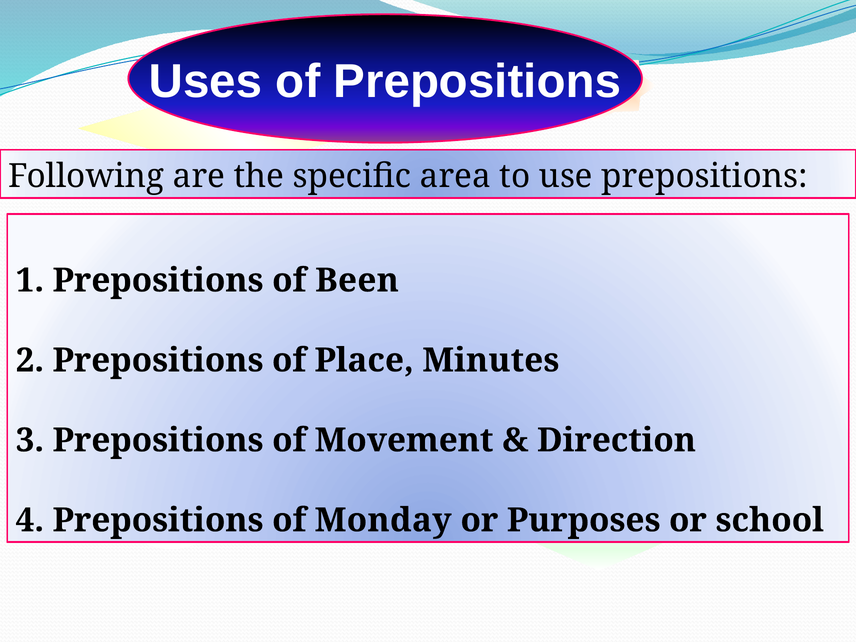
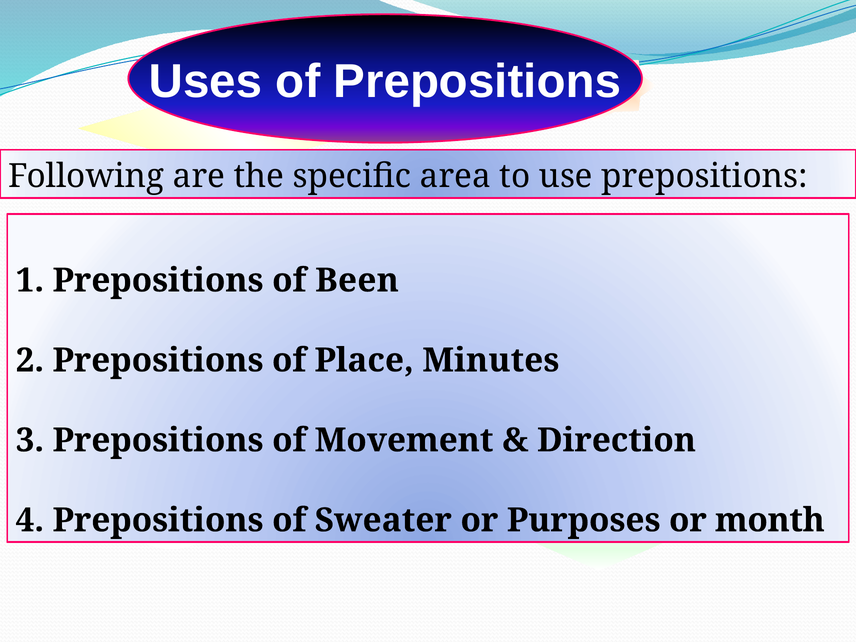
Monday: Monday -> Sweater (383, 520)
school: school -> month (770, 520)
